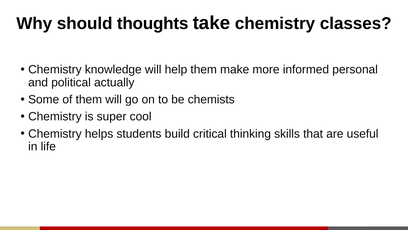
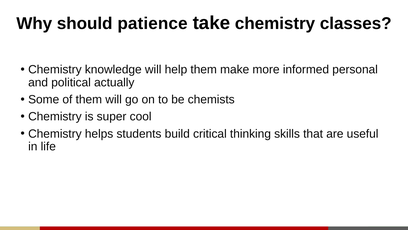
thoughts: thoughts -> patience (153, 23)
